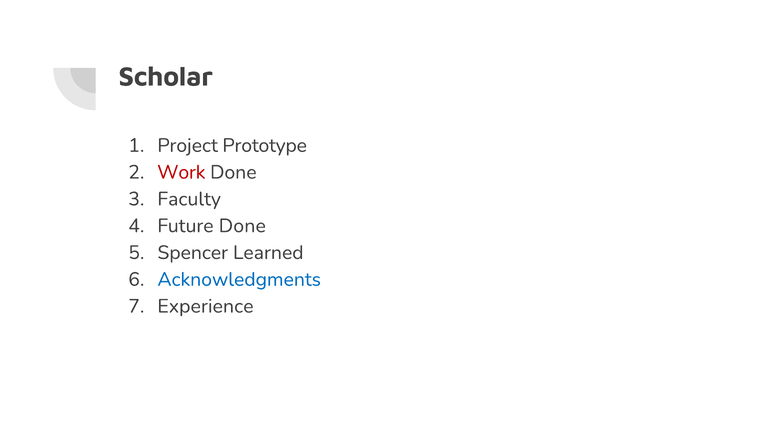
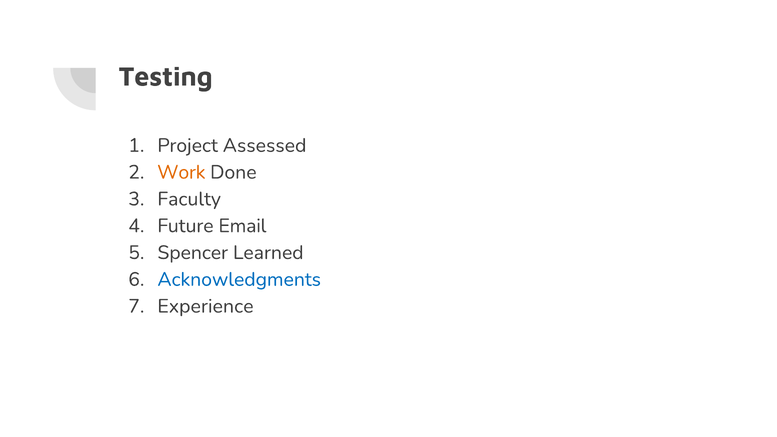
Scholar: Scholar -> Testing (166, 77)
Prototype: Prototype -> Assessed (265, 145)
Work colour: red -> orange (181, 172)
Future Done: Done -> Email (242, 226)
